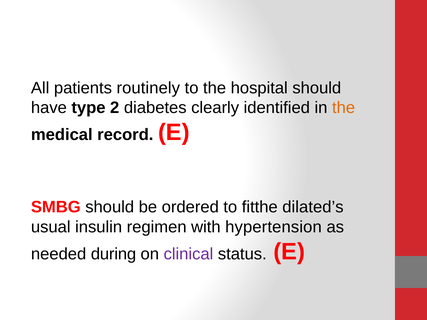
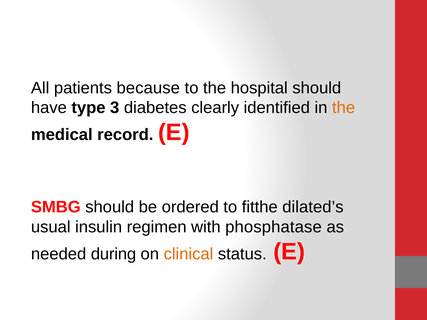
routinely: routinely -> because (148, 88)
2: 2 -> 3 (115, 108)
hypertension: hypertension -> phosphatase (273, 227)
clinical colour: purple -> orange (188, 254)
